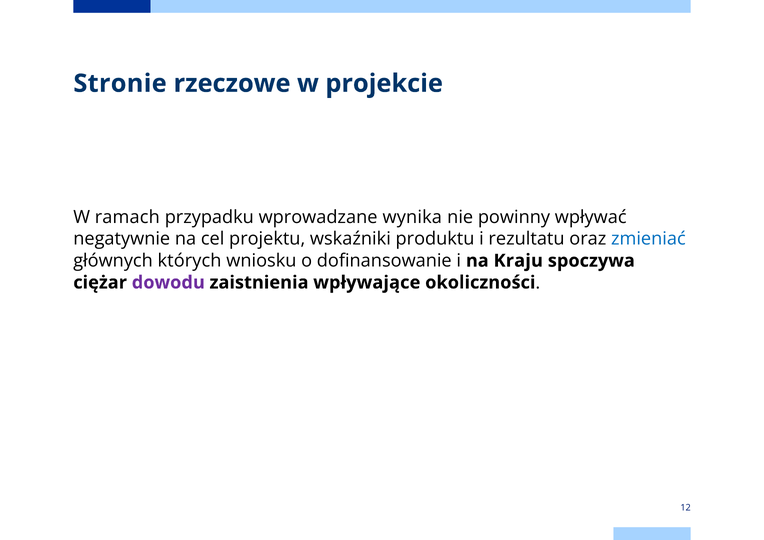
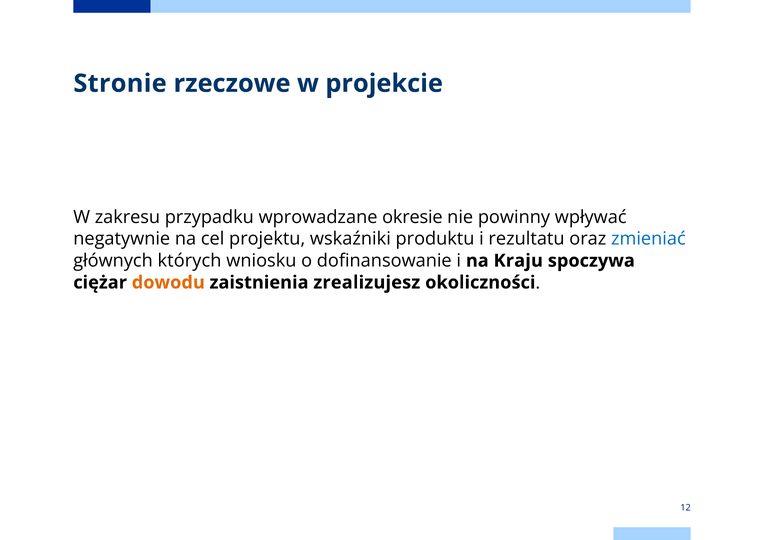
ramach: ramach -> zakresu (127, 217)
wynika: wynika -> okresie (412, 217)
dowodu colour: purple -> orange (168, 283)
wpływające: wpływające -> zrealizujesz (367, 283)
